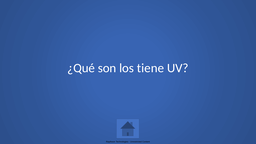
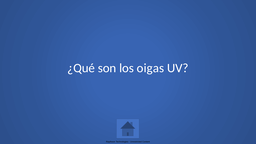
tiene: tiene -> oigas (150, 68)
